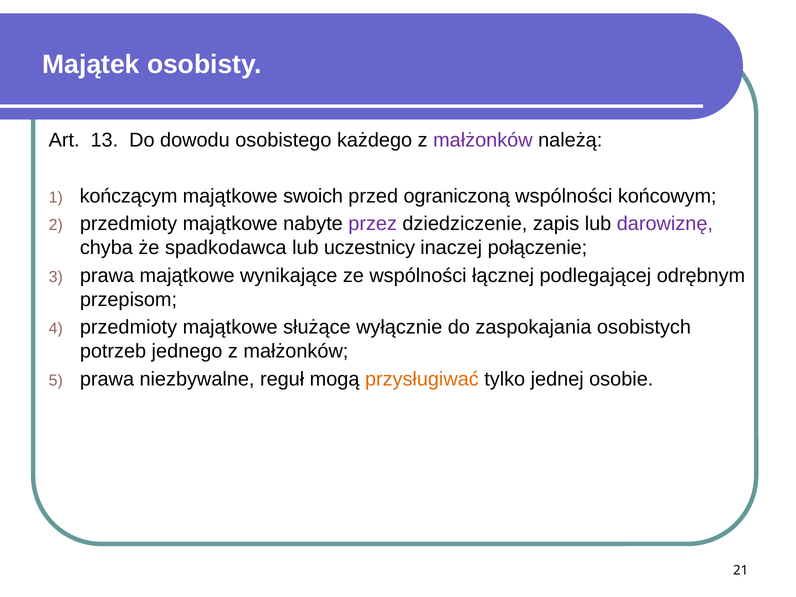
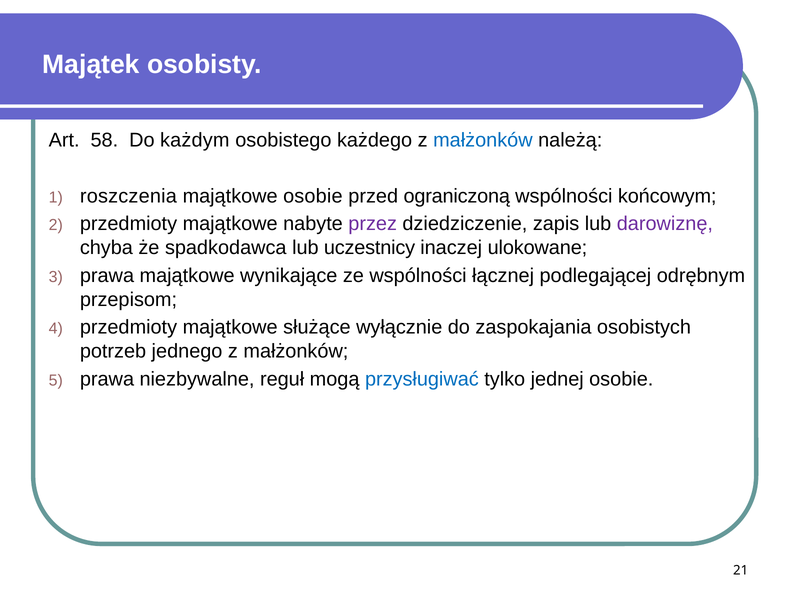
13: 13 -> 58 (104, 140)
dowodu: dowodu -> każdym (195, 140)
małżonków colour: purple -> blue (483, 140)
kończącym: kończącym -> roszczenia (128, 196)
majątkowe swoich: swoich -> osobie (313, 196)
połączenie: połączenie -> ulokowane (537, 248)
przysługiwać colour: orange -> blue (422, 379)
